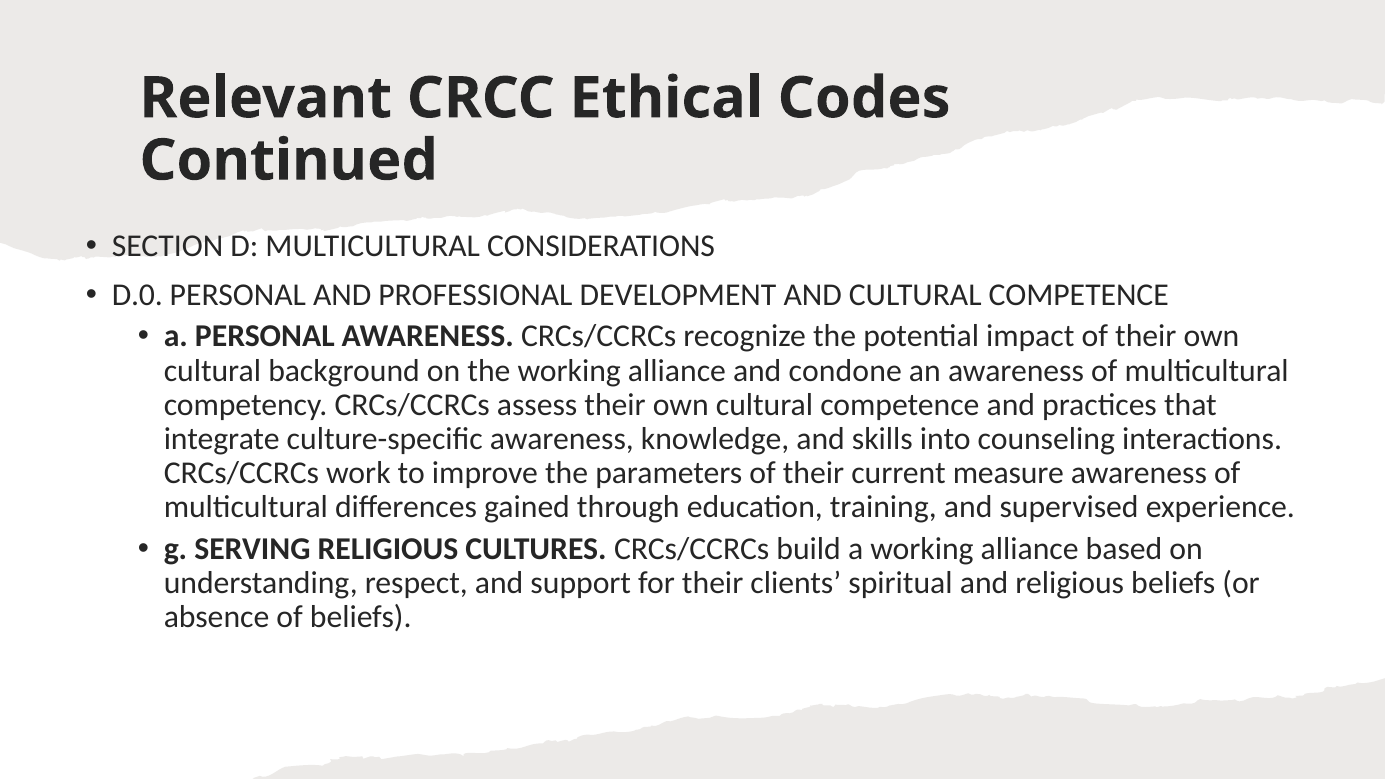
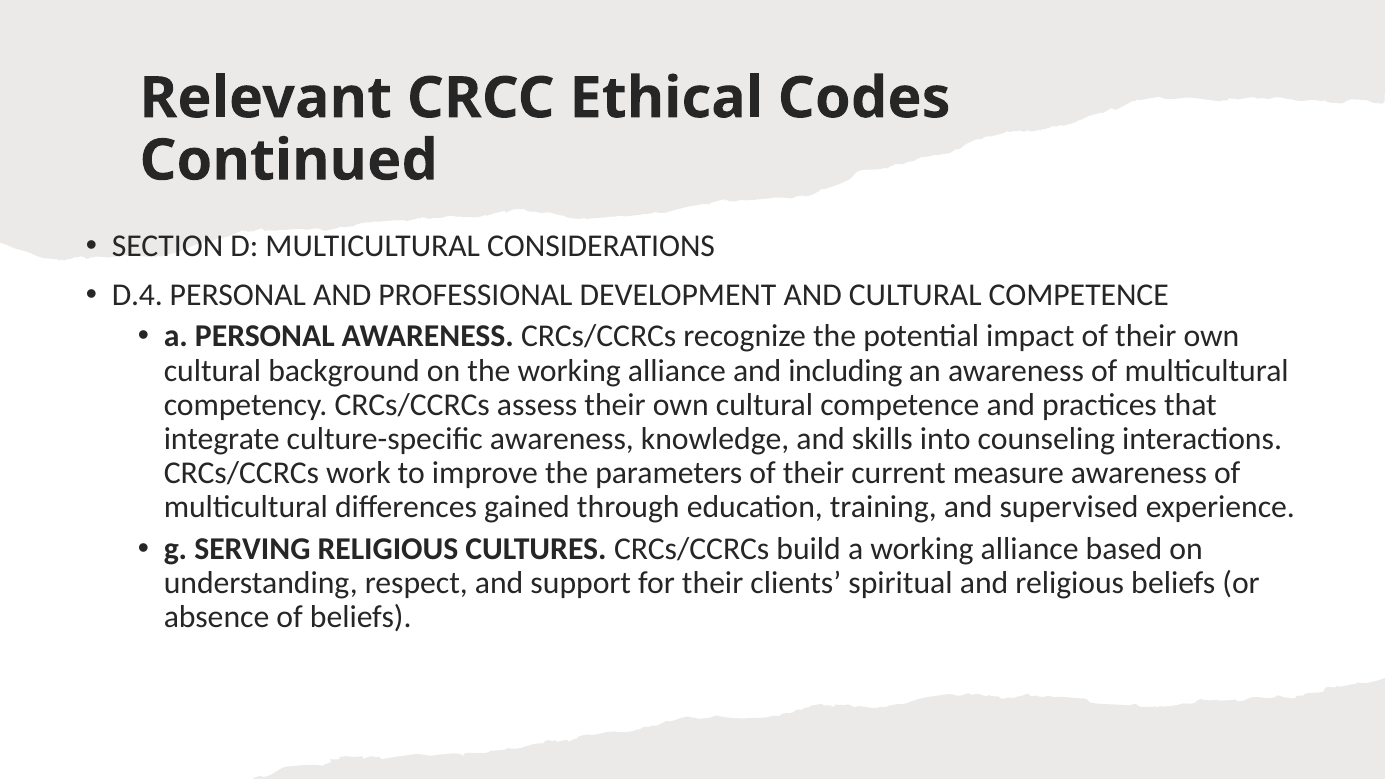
D.0: D.0 -> D.4 (137, 295)
condone: condone -> including (845, 371)
